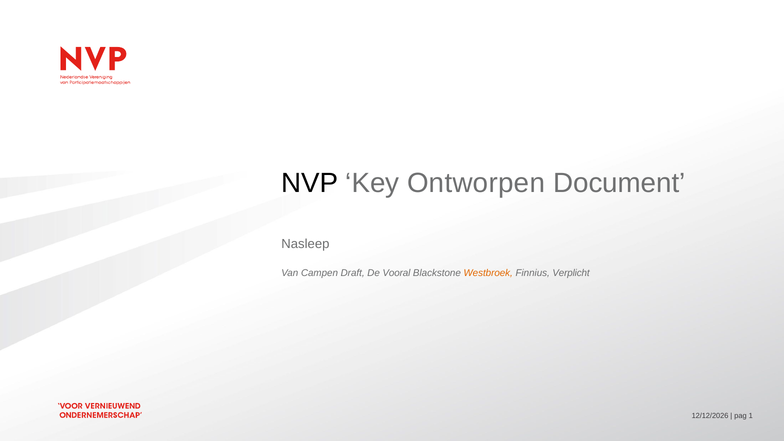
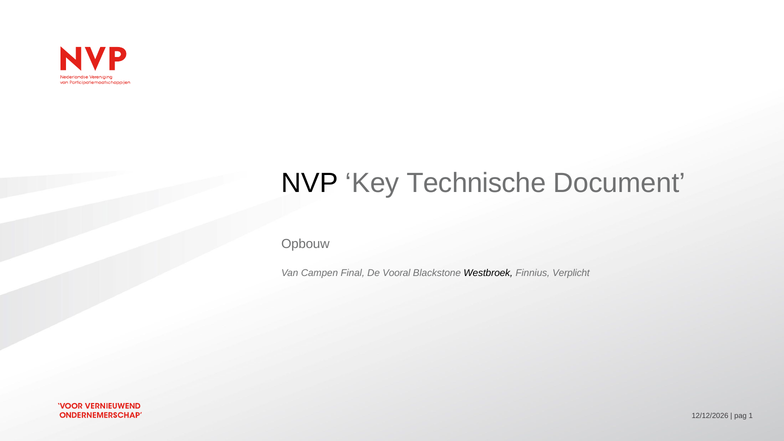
Ontworpen: Ontworpen -> Technische (476, 183)
Nasleep: Nasleep -> Opbouw (305, 244)
Draft: Draft -> Final (353, 273)
Westbroek colour: orange -> black (488, 273)
